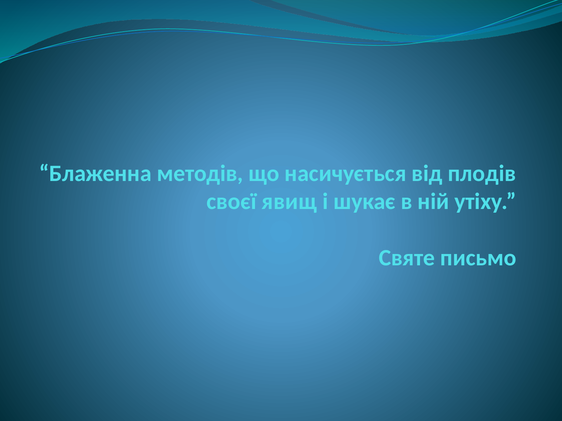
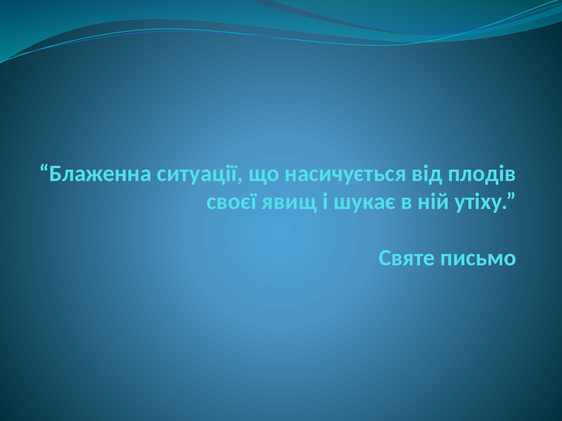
методів: методів -> ситуації (200, 174)
